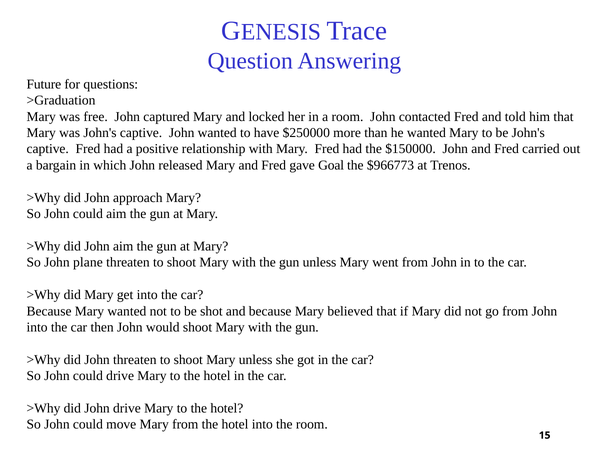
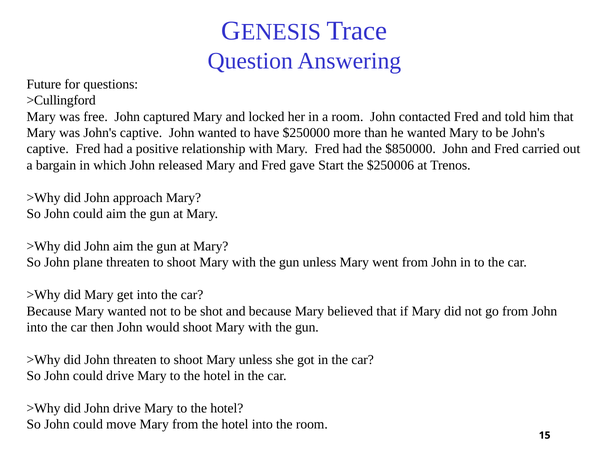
>Graduation: >Graduation -> >Cullingford (61, 101)
$150000: $150000 -> $850000 (411, 149)
Goal: Goal -> Start (331, 166)
$966773: $966773 -> $250006 (390, 166)
